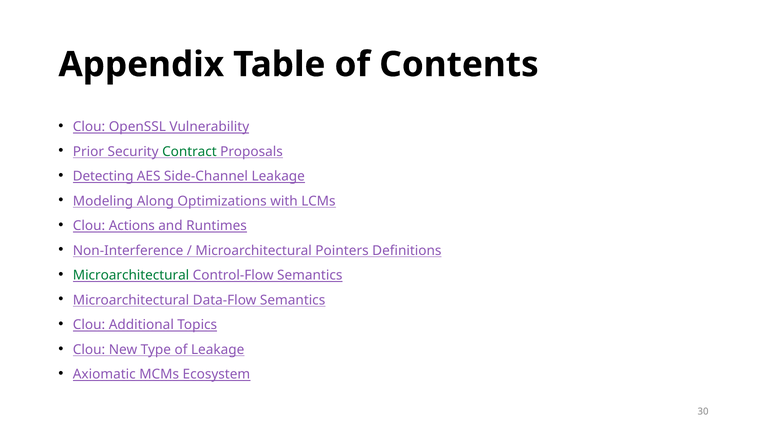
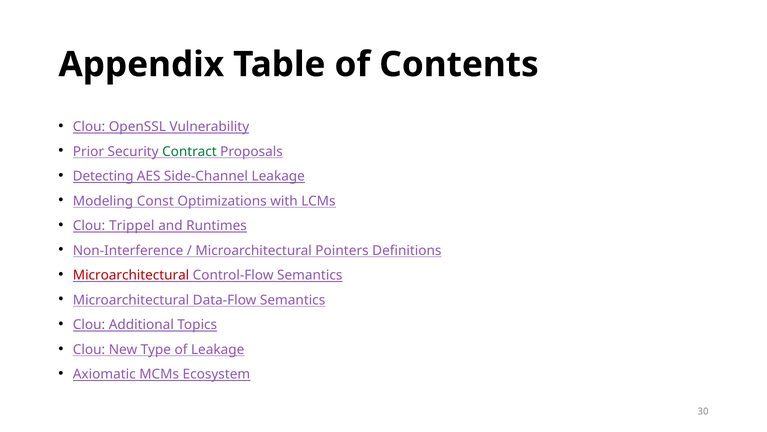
Along: Along -> Const (155, 201)
Actions: Actions -> Trippel (132, 226)
Microarchitectural colour: green -> red (131, 275)
